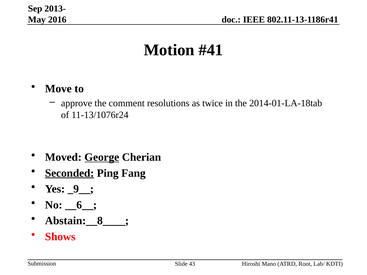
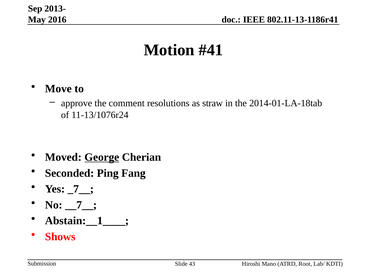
twice: twice -> straw (213, 103)
Seconded underline: present -> none (70, 173)
_9__: _9__ -> _7__ (81, 189)
__6__: __6__ -> __7__ (81, 205)
Abstain:__8____: Abstain:__8____ -> Abstain:__1____ (87, 221)
